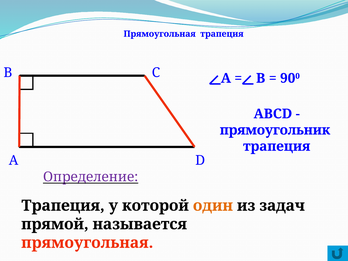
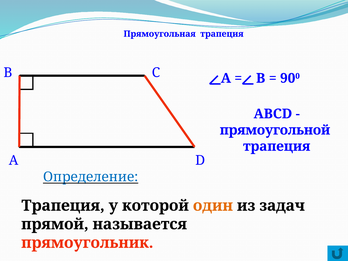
прямоугольник: прямоугольник -> прямоугольной (275, 130)
Определение colour: purple -> blue (91, 177)
прямоугольная: прямоугольная -> прямоугольник (87, 243)
